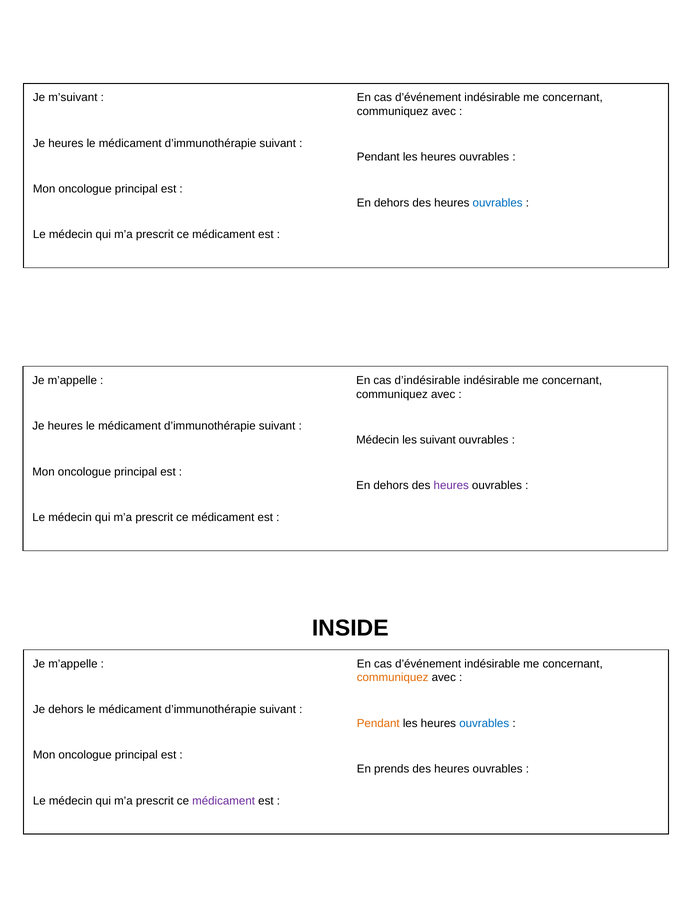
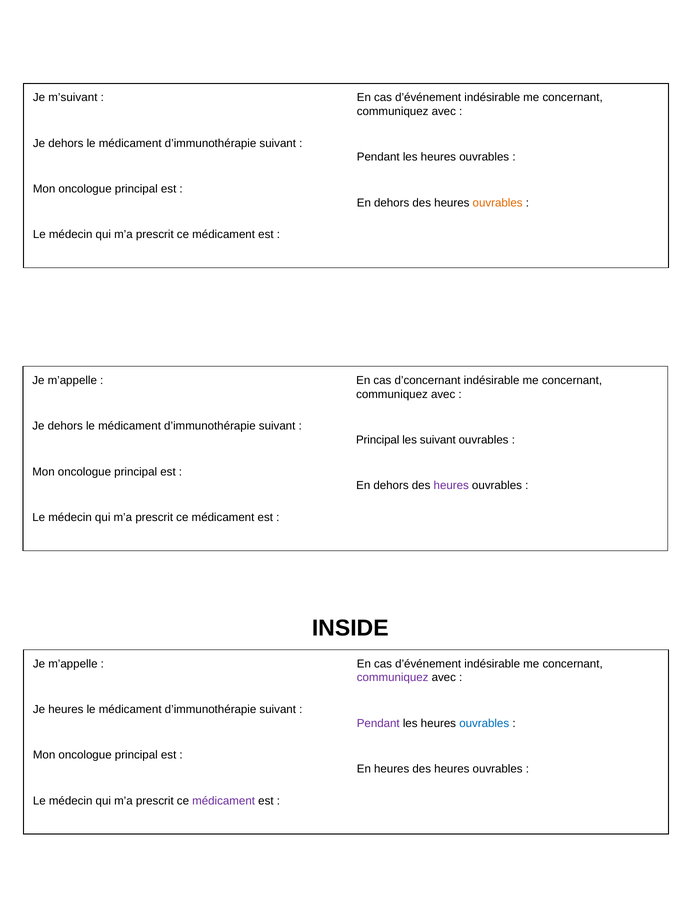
heures: heures -> dehors (66, 143)
ouvrables colour: blue -> orange (498, 203)
d’indésirable: d’indésirable -> d’concernant (428, 380)
heures: heures -> dehors (65, 426)
Médecin: Médecin -> Principal (378, 440)
communiquez colour: orange -> purple (393, 677)
Je dehors: dehors -> heures (66, 709)
Pendant colour: orange -> purple (378, 723)
En prends: prends -> heures (392, 768)
